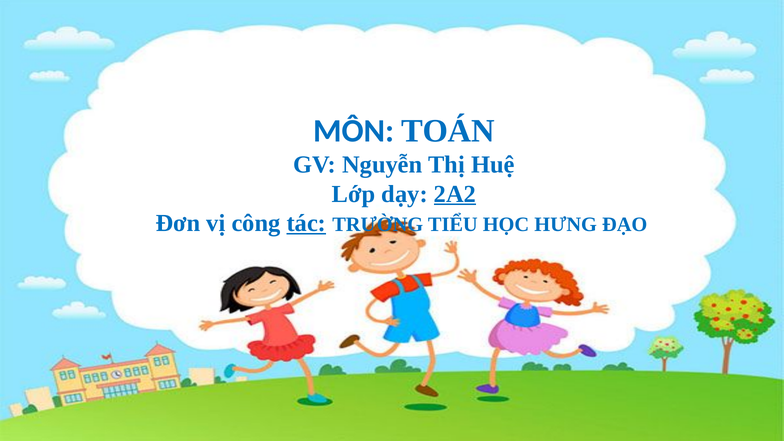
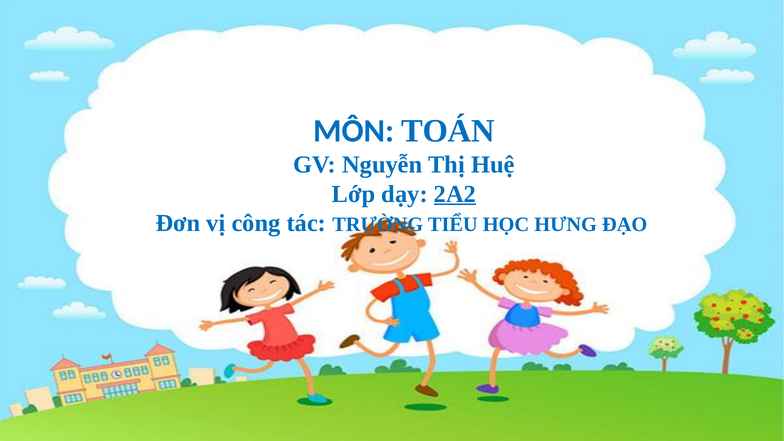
tác underline: present -> none (306, 223)
